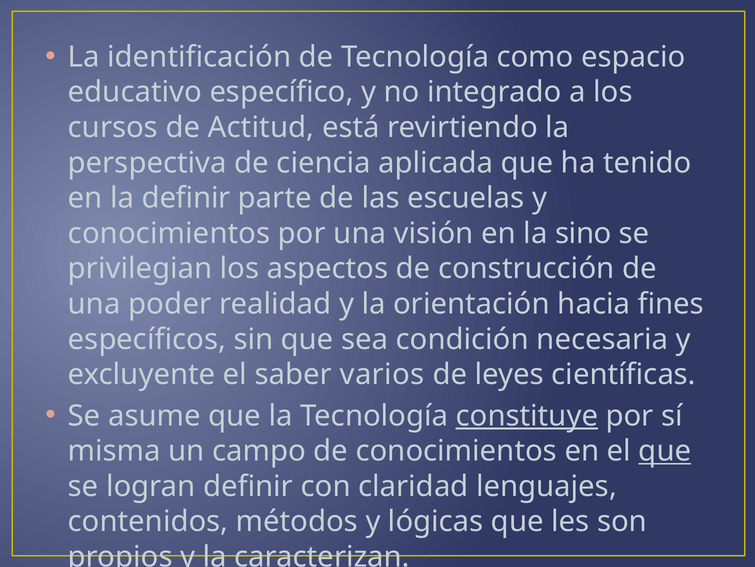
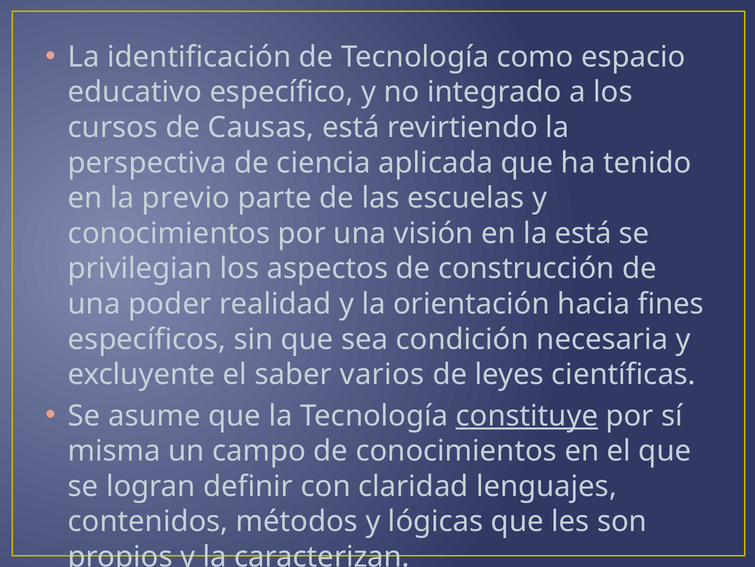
Actitud: Actitud -> Causas (261, 127)
la definir: definir -> previo (186, 198)
la sino: sino -> está (583, 233)
que underline: present -> none (665, 451)
